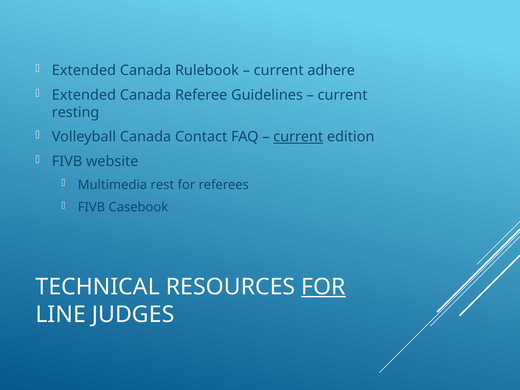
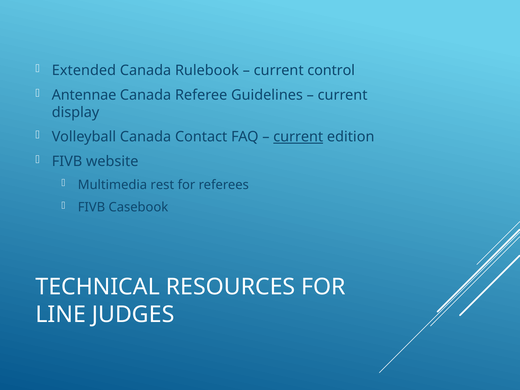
adhere: adhere -> control (331, 70)
Extended: Extended -> Antennae (84, 95)
resting: resting -> display (76, 112)
FOR underline: present -> none (323, 287)
